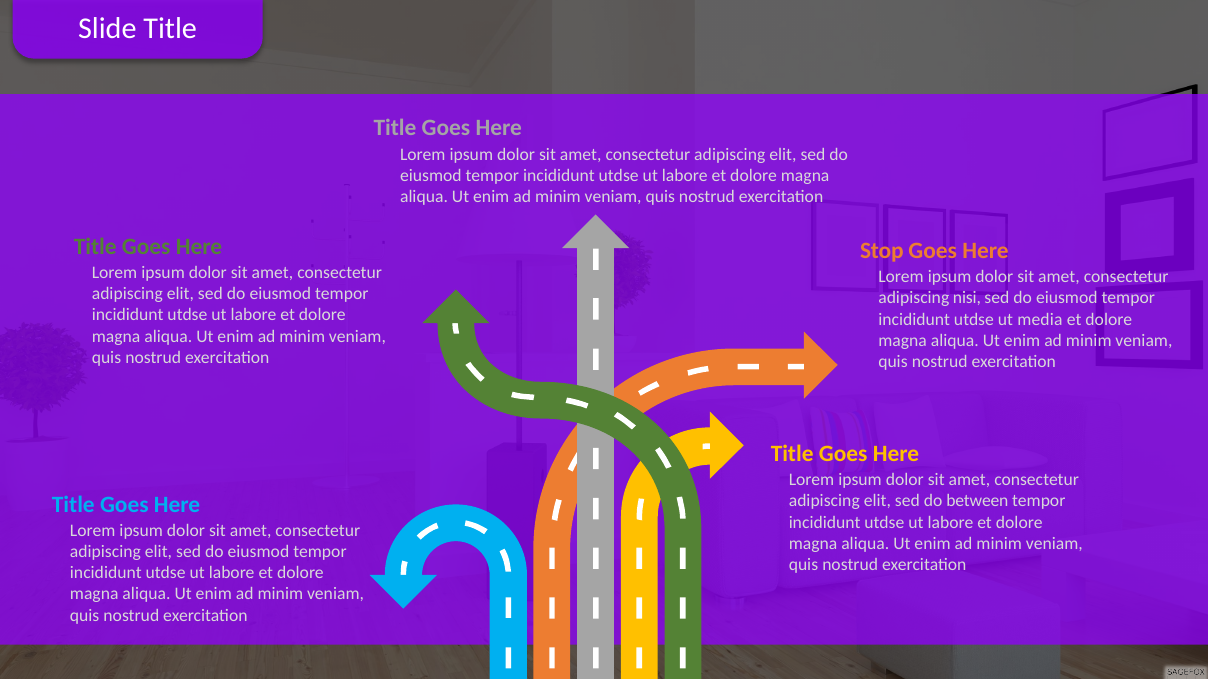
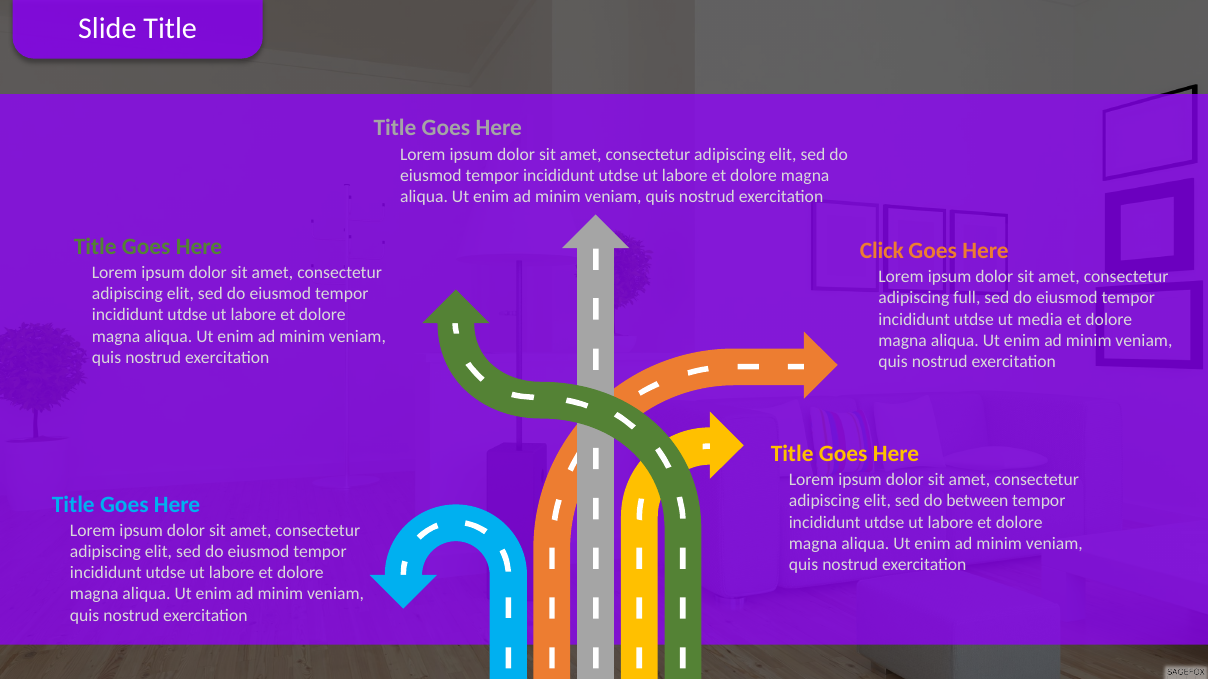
Stop: Stop -> Click (882, 251)
nisi: nisi -> full (967, 298)
